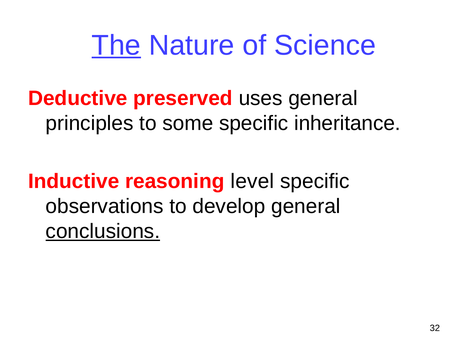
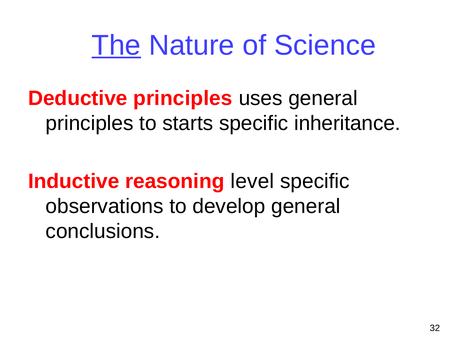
Deductive preserved: preserved -> principles (183, 98)
some: some -> starts (188, 123)
conclusions underline: present -> none (103, 231)
